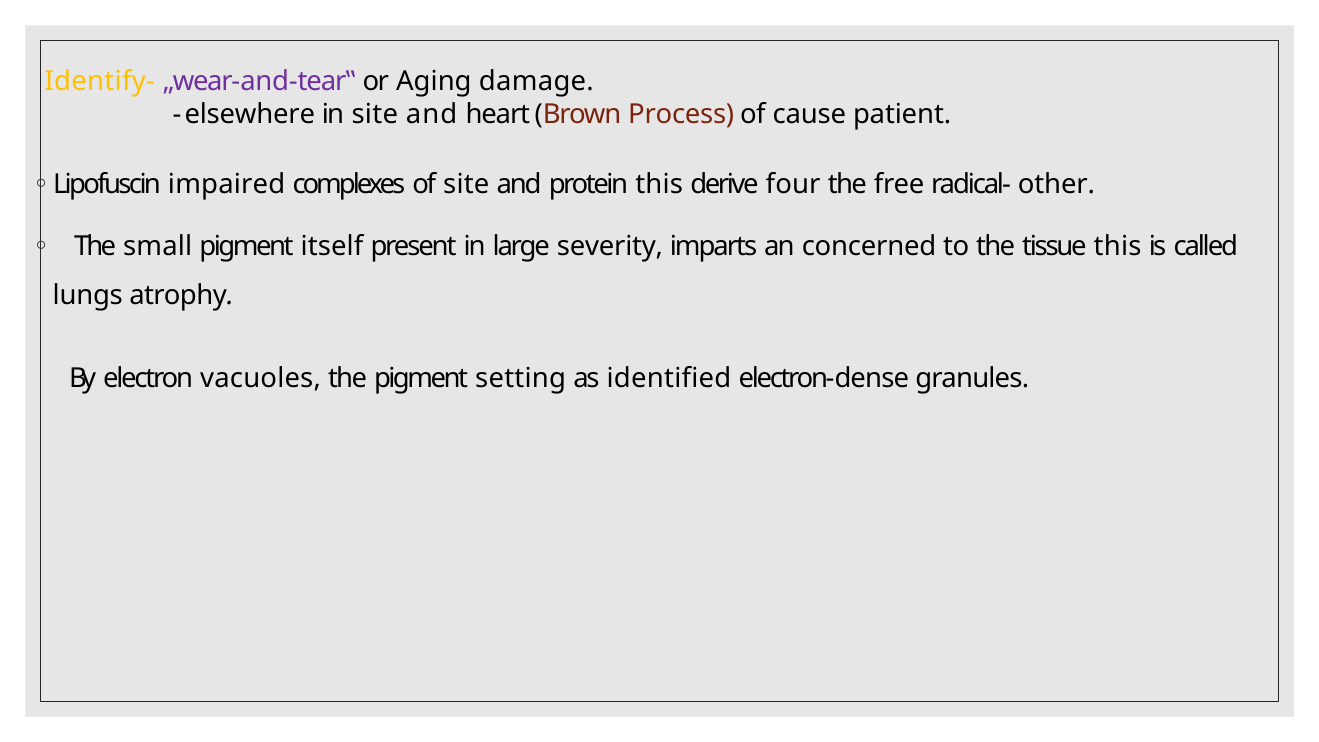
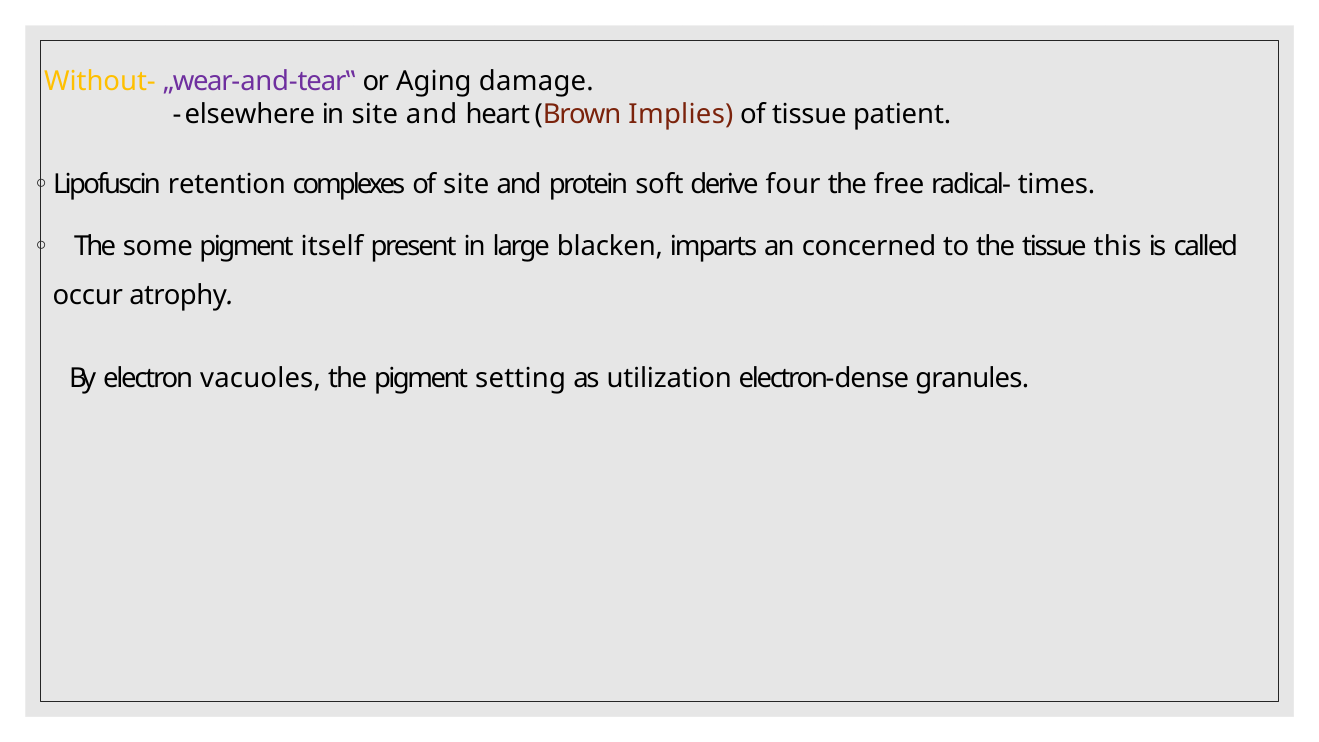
Identify-: Identify- -> Without- (100, 81)
Process: Process -> Implies (681, 114)
of cause: cause -> tissue (809, 114)
impaired: impaired -> retention (227, 185)
protein this: this -> soft (659, 185)
other: other -> times (1057, 185)
small: small -> some (158, 246)
severity: severity -> blacken (610, 246)
lungs: lungs -> occur (88, 296)
identified: identified -> utilization (669, 378)
